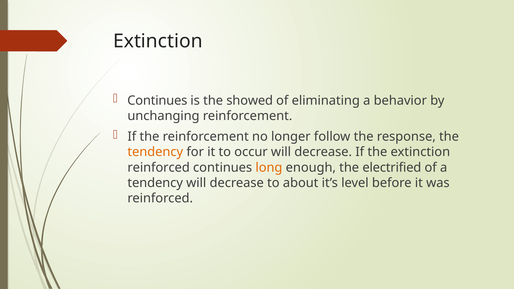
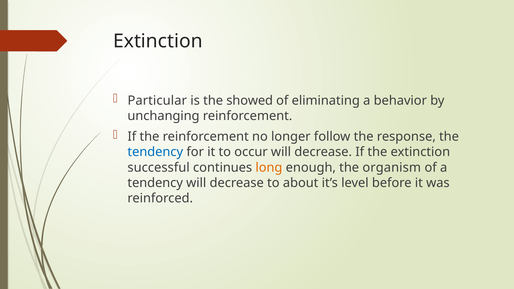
Continues: Continues -> Particular (157, 100)
tendency colour: orange -> blue (155, 152)
reinforced: reinforced -> successful (159, 168)
electrified: electrified -> organism (392, 168)
